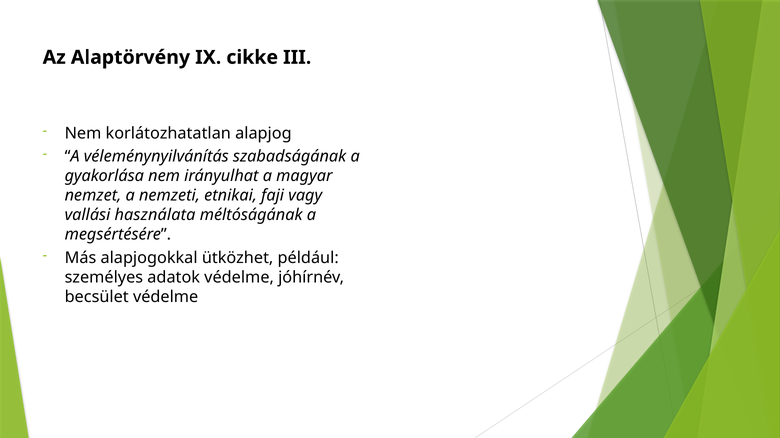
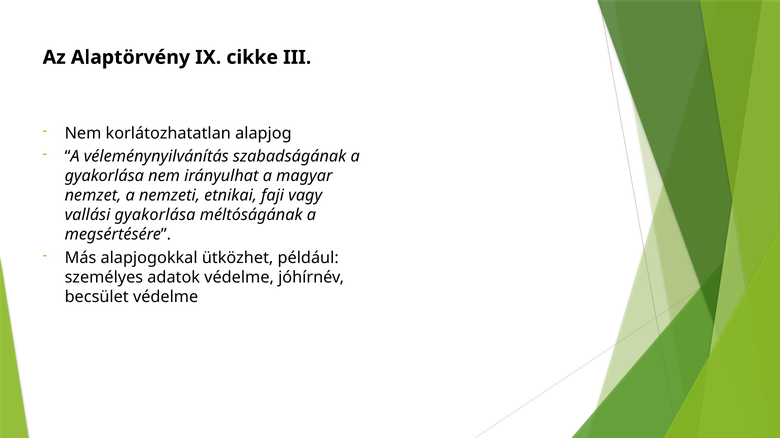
vallási használata: használata -> gyakorlása (155, 215)
